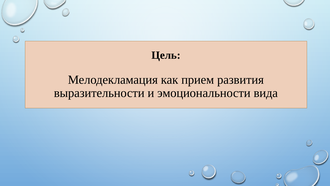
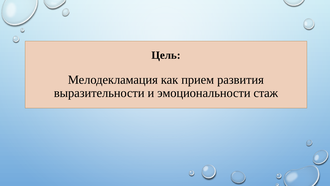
вида: вида -> стаж (266, 93)
